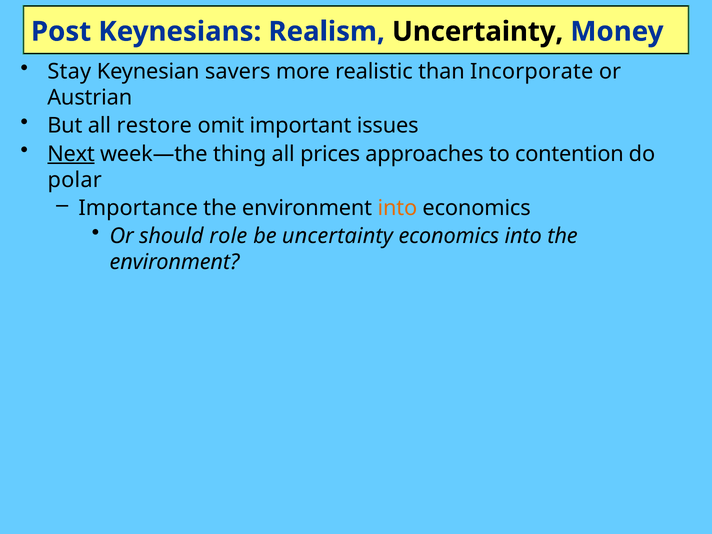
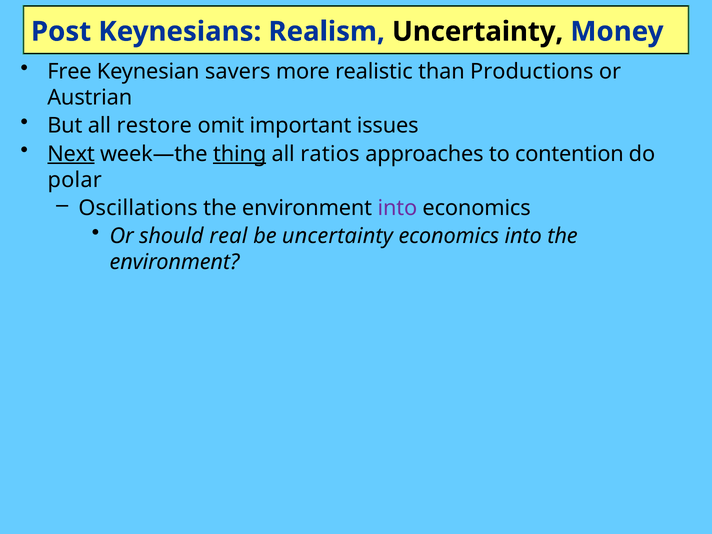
Stay: Stay -> Free (69, 72)
Incorporate: Incorporate -> Productions (532, 72)
thing underline: none -> present (240, 154)
prices: prices -> ratios (330, 154)
Importance: Importance -> Oscillations (138, 208)
into colour: orange -> purple (397, 208)
role: role -> real (228, 236)
